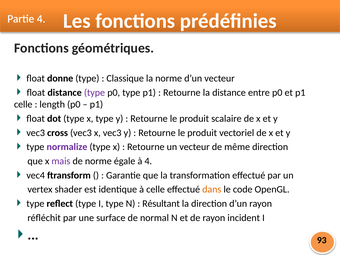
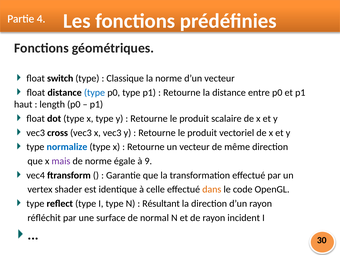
donne: donne -> switch (60, 78)
type colour: purple -> blue (95, 93)
celle: celle -> haut (23, 104)
normalize colour: purple -> blue (67, 147)
à 4: 4 -> 9 (148, 161)
93: 93 -> 30 (322, 240)
